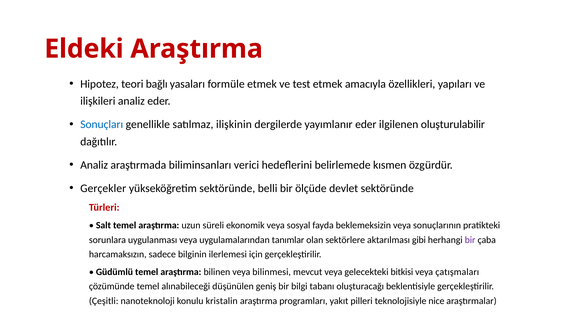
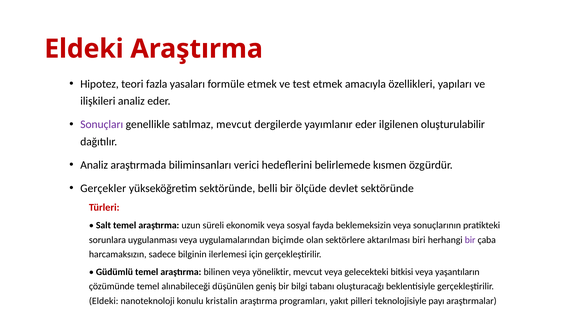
bağlı: bağlı -> fazla (157, 84)
Sonuçları colour: blue -> purple (102, 124)
satılmaz ilişkinin: ilişkinin -> mevcut (234, 124)
tanımlar: tanımlar -> biçimde (288, 240)
gibi: gibi -> biri (419, 240)
bilinmesi: bilinmesi -> yöneliktir (272, 272)
çatışmaları: çatışmaları -> yaşantıların (457, 272)
Çeşitli: Çeşitli -> Eldeki (104, 301)
nice: nice -> payı (436, 301)
